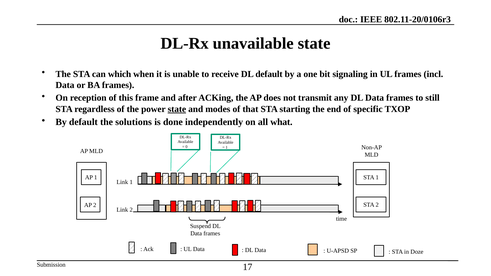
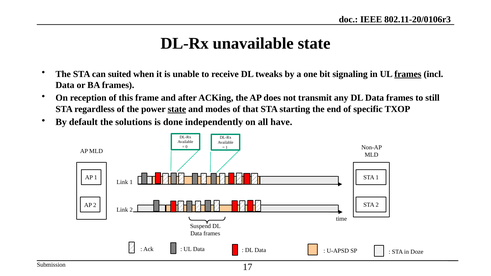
which: which -> suited (120, 74)
DL default: default -> tweaks (269, 74)
frames underline: none -> present (408, 74)
what: what -> have (281, 122)
